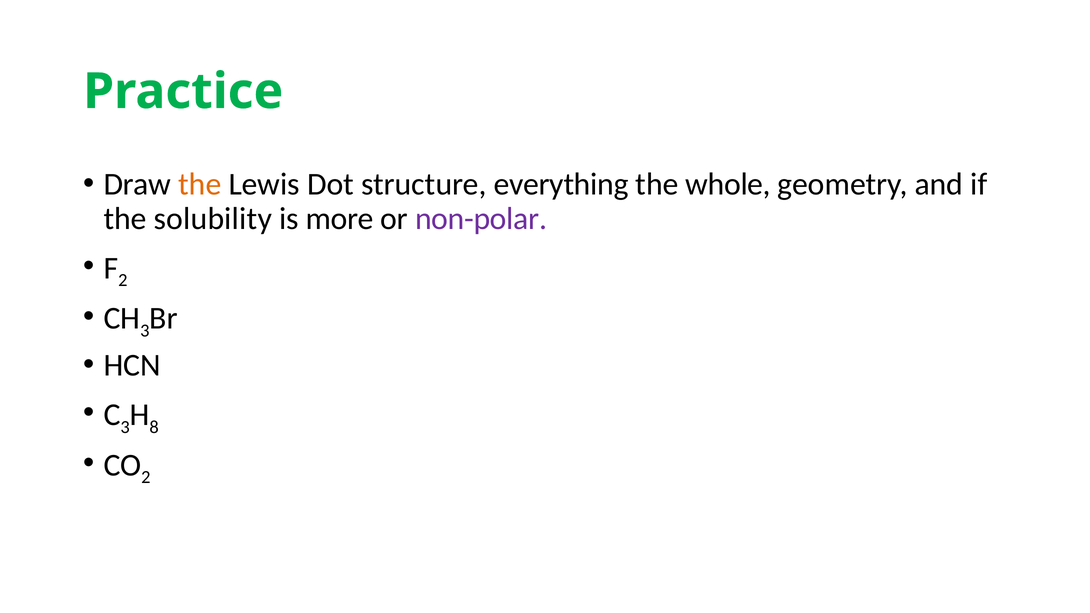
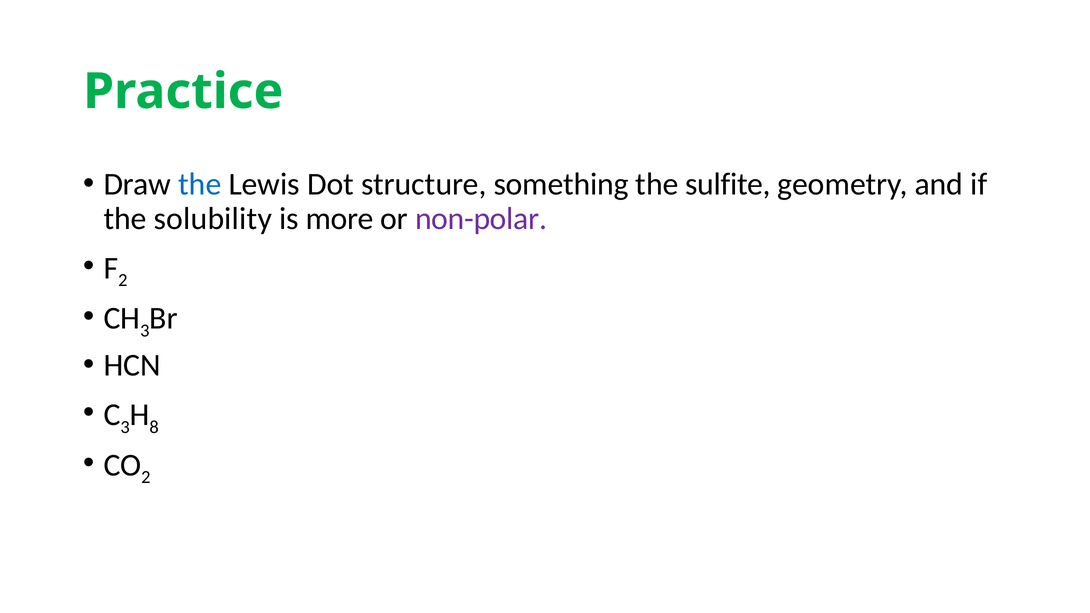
the colour: orange -> blue (200, 184)
everything: everything -> something (561, 184)
whole: whole -> sulfite (728, 184)
